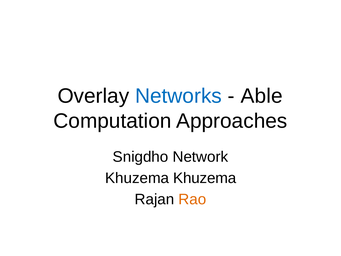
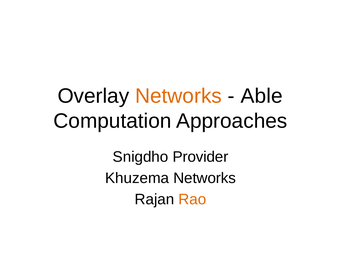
Networks colour: blue -> orange (178, 96)
Network: Network -> Provider (200, 157)
Khuzema Khuzema: Khuzema -> Networks (205, 178)
